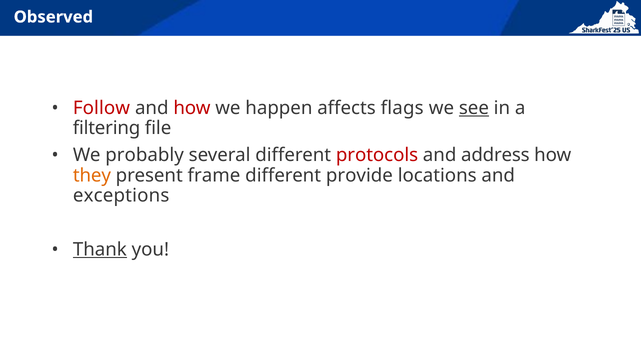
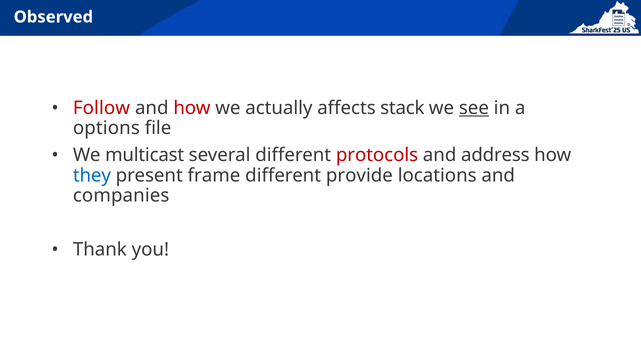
happen: happen -> actually (279, 108)
flags: flags -> stack (402, 108)
filtering: filtering -> options (106, 128)
probably: probably -> multicast (145, 155)
they colour: orange -> blue (92, 175)
exceptions: exceptions -> companies (121, 195)
Thank underline: present -> none (100, 249)
